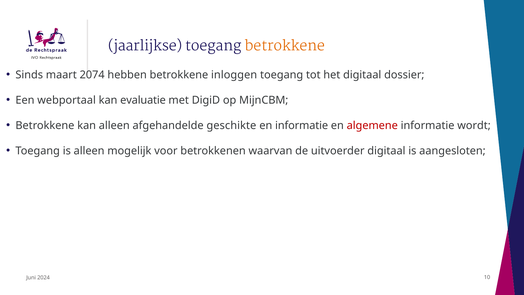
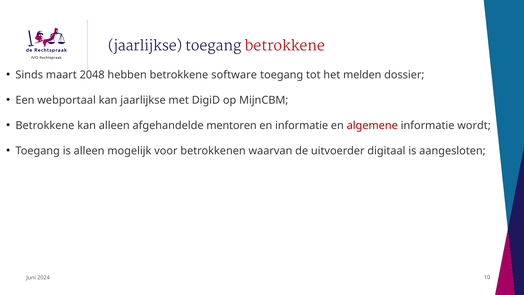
betrokkene colour: orange -> red (285, 46)
2074: 2074 -> 2048 (92, 75)
inloggen: inloggen -> software (234, 75)
het digitaal: digitaal -> melden (362, 75)
kan evaluatie: evaluatie -> jaarlijkse (143, 100)
geschikte: geschikte -> mentoren (232, 125)
